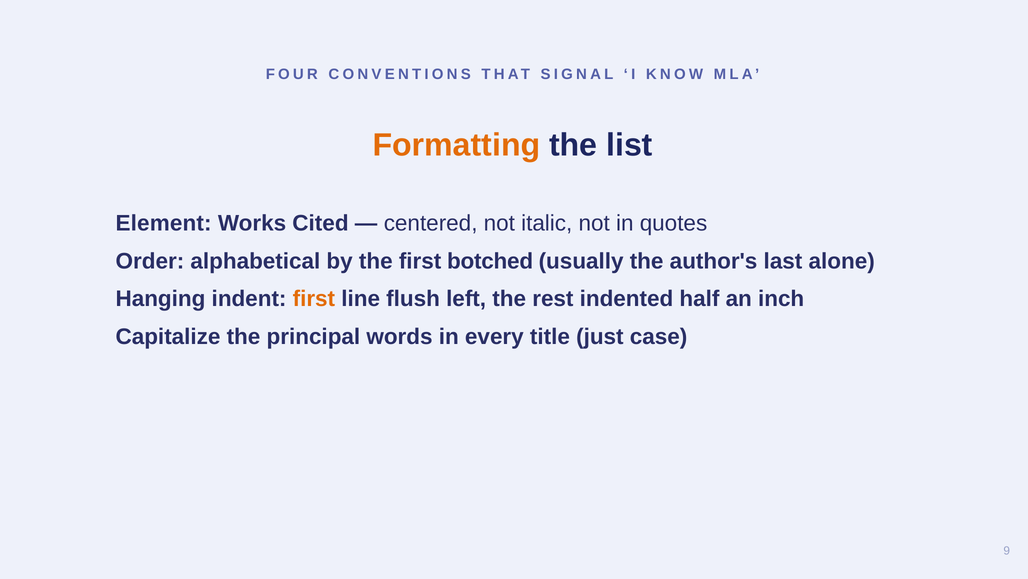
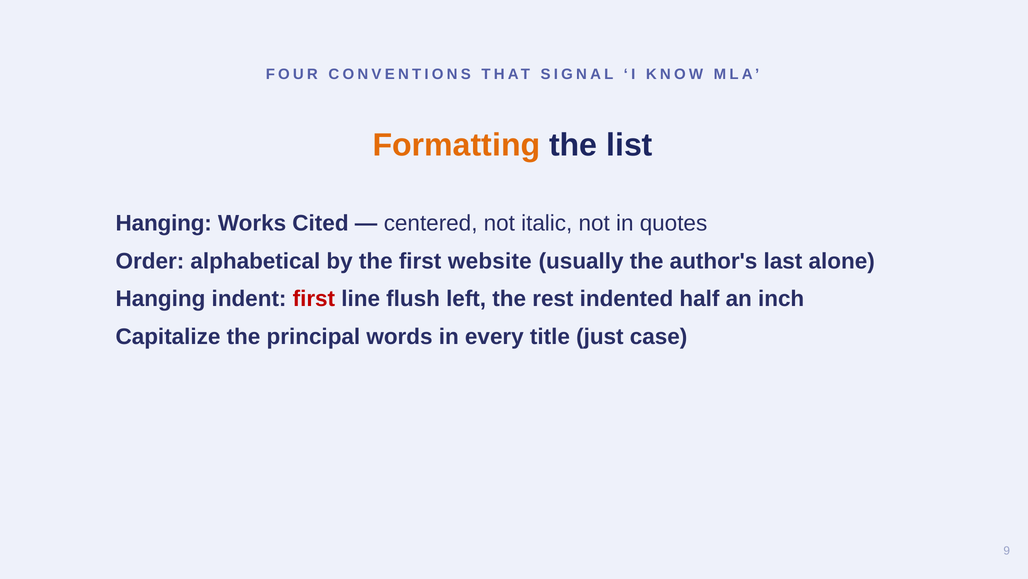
Element: Element -> Hanging (164, 223)
botched: botched -> website (490, 261)
first colour: orange -> red (314, 299)
